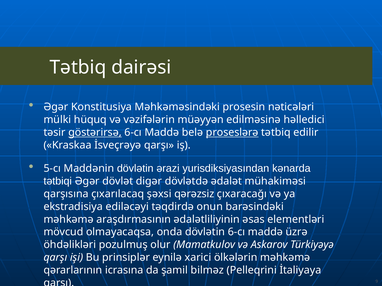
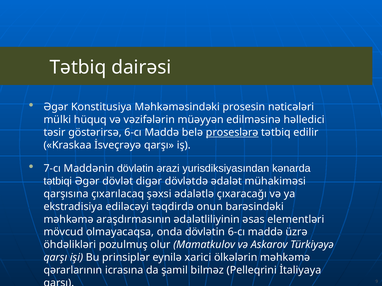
göstərirsə underline: present -> none (95, 133)
5-cı: 5-cı -> 7-cı (52, 169)
qərəzsiz: qərəzsiz -> ədalətlə (194, 194)
